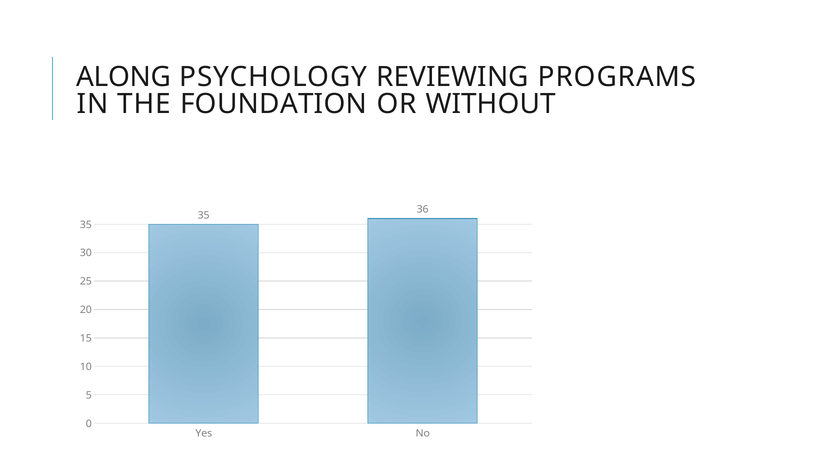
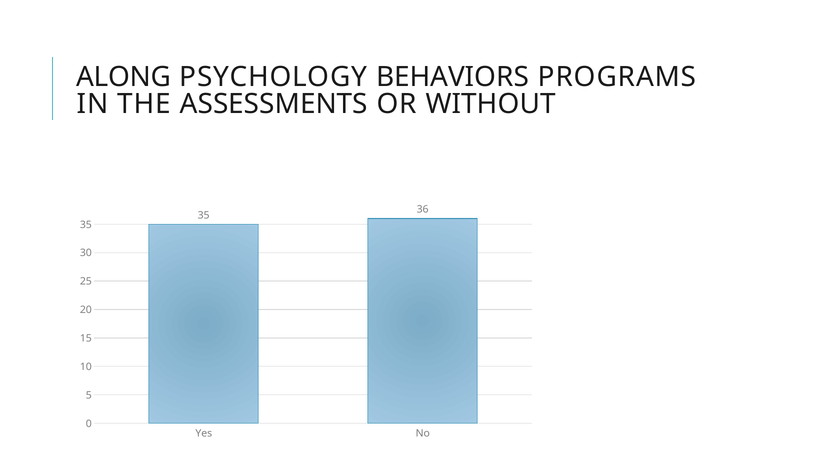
REVIEWING: REVIEWING -> BEHAVIORS (452, 77)
FOUNDATION: FOUNDATION -> ASSESSMENTS (274, 104)
